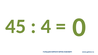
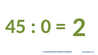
4: 4 -> 0 (46, 26)
0: 0 -> 2 (79, 27)
